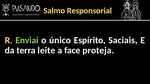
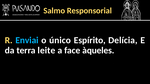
Enviai colour: light green -> light blue (27, 40)
Saciais: Saciais -> Delícia (123, 40)
proteja: proteja -> àqueles (98, 51)
